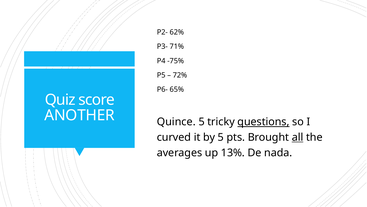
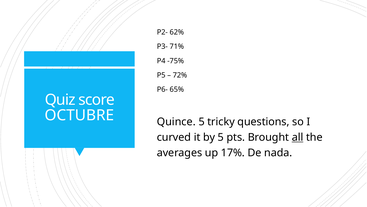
ANOTHER: ANOTHER -> OCTUBRE (79, 115)
questions underline: present -> none (263, 122)
13%: 13% -> 17% (233, 152)
